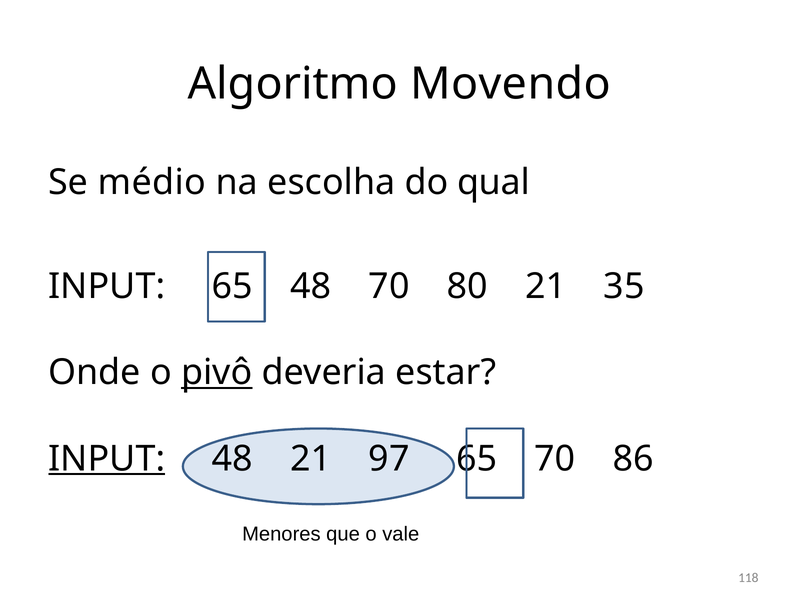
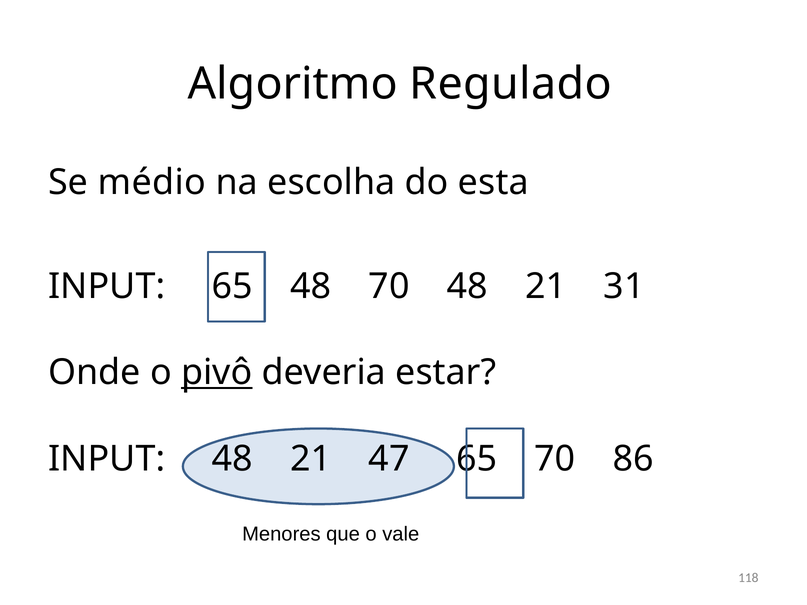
Movendo: Movendo -> Regulado (511, 84)
qual: qual -> esta (493, 183)
70 80: 80 -> 48 (467, 287)
35: 35 -> 31 (624, 287)
INPUT underline: present -> none (107, 459)
97: 97 -> 47 (389, 459)
